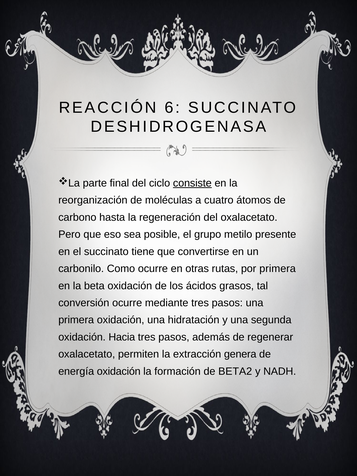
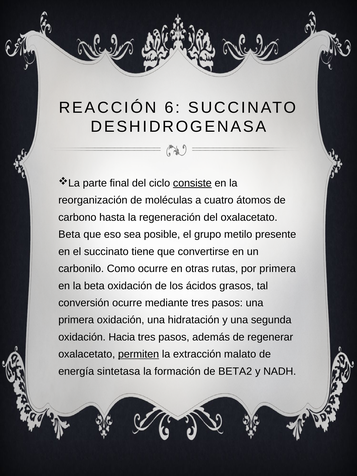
Pero: Pero -> Beta (69, 234)
permiten underline: none -> present (139, 354)
genera: genera -> malato (240, 354)
energía oxidación: oxidación -> sintetasa (119, 371)
